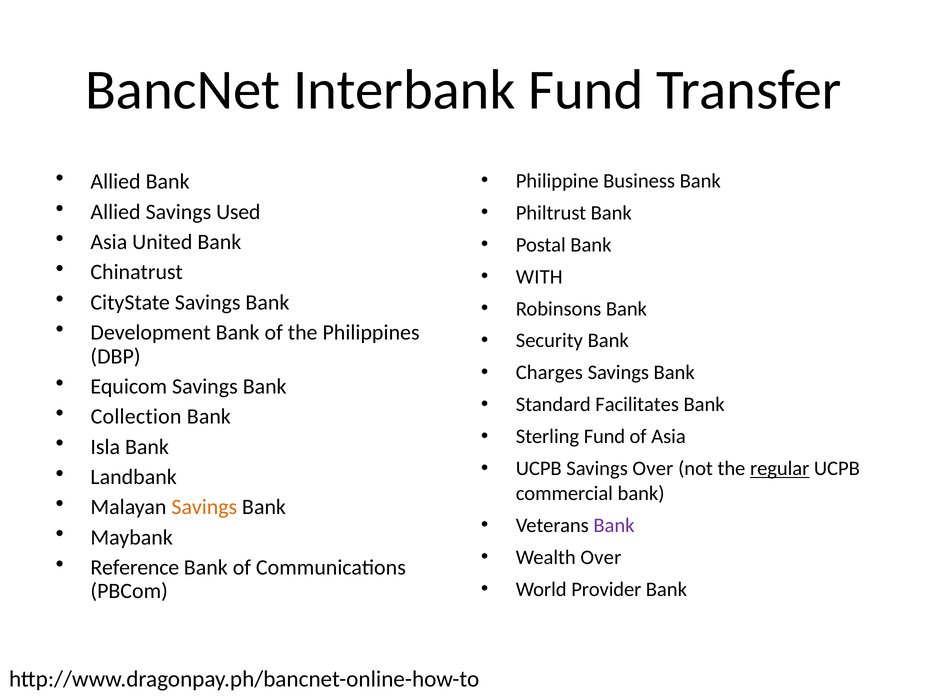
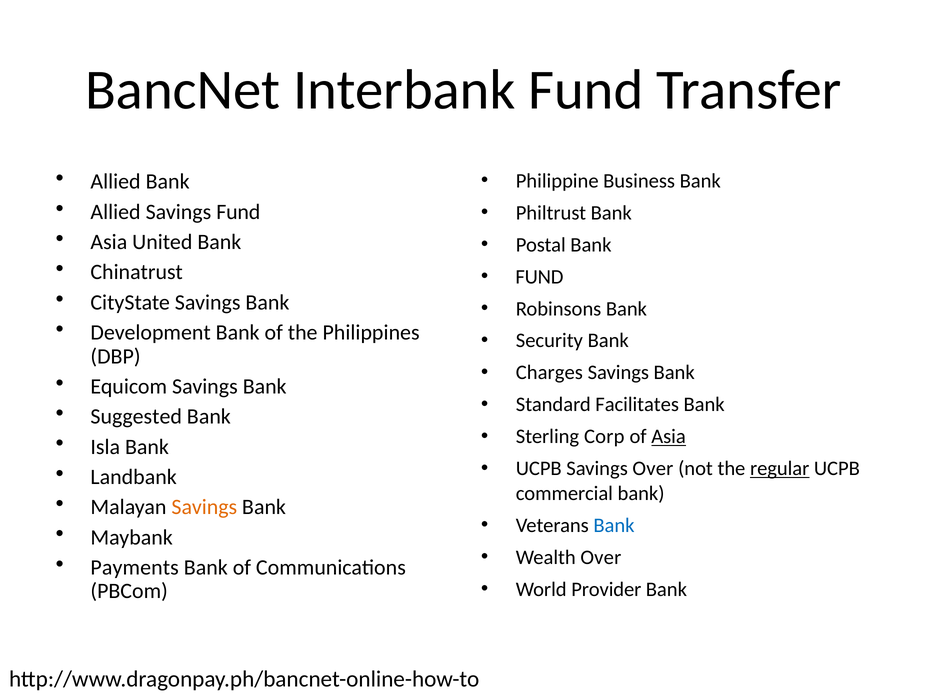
Savings Used: Used -> Fund (238, 212)
WITH: WITH -> FUND (539, 277)
Collection: Collection -> Suggested (136, 417)
Sterling Fund: Fund -> Corp (604, 437)
Asia underline: none -> present (669, 437)
Bank colour: purple -> blue (614, 525)
Reference: Reference -> Payments (135, 568)
